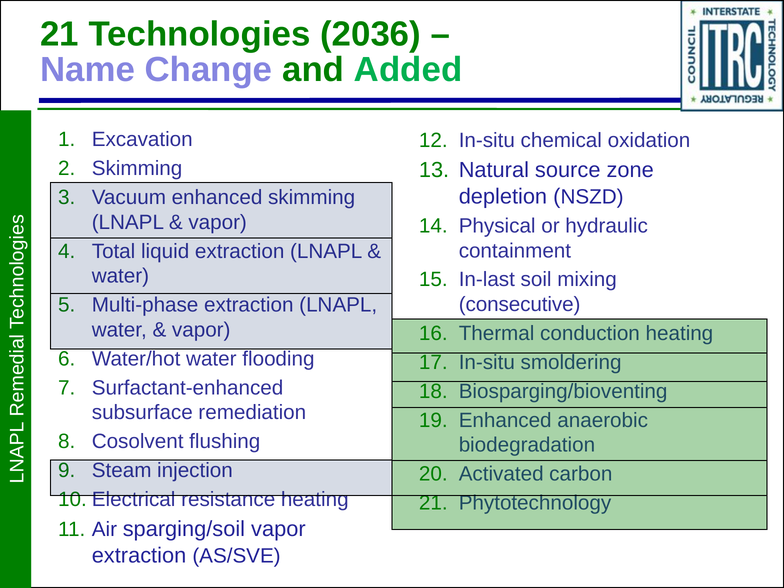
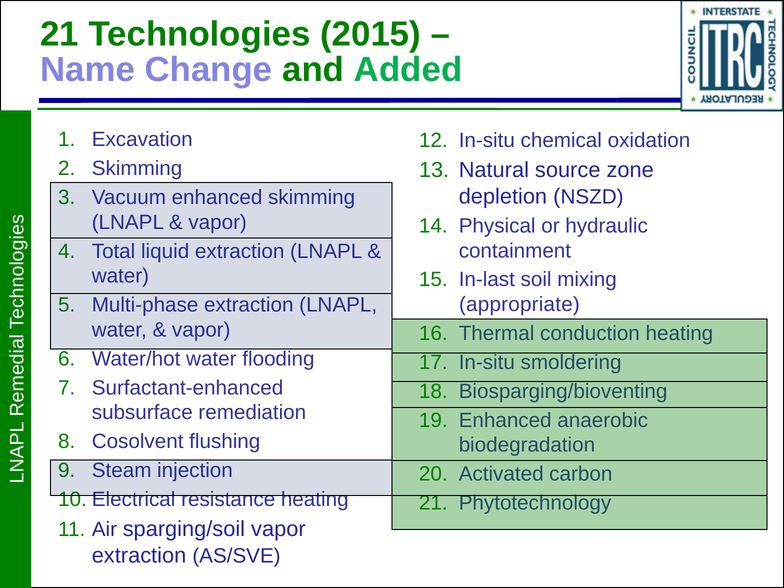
2036: 2036 -> 2015 (371, 34)
consecutive: consecutive -> appropriate (519, 304)
